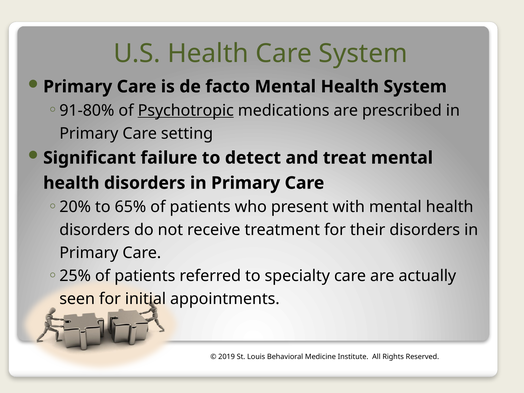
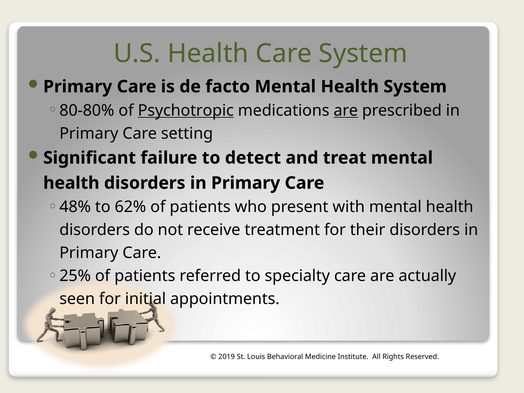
91-80%: 91-80% -> 80-80% (87, 110)
are underline: none -> present (346, 110)
20%: 20% -> 48% (75, 207)
65%: 65% -> 62% (130, 207)
